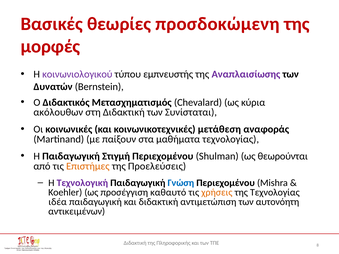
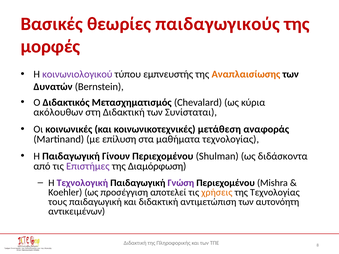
προσδοκώμενη: προσδοκώμενη -> παιδαγωγικούς (218, 24)
Αναπλαισίωσης colour: purple -> orange (246, 74)
παίξουν: παίξουν -> επίλυση (119, 139)
Στιγμή: Στιγμή -> Γίνουν (116, 156)
θεωρούνται: θεωρούνται -> διδάσκοντα (283, 156)
Επιστήμες colour: orange -> purple (88, 166)
Προελεύσεις: Προελεύσεις -> Διαμόρφωση (157, 166)
Γνώση colour: blue -> purple (181, 183)
καθαυτό: καθαυτό -> αποτελεί (168, 193)
ιδέα: ιδέα -> τους (58, 202)
